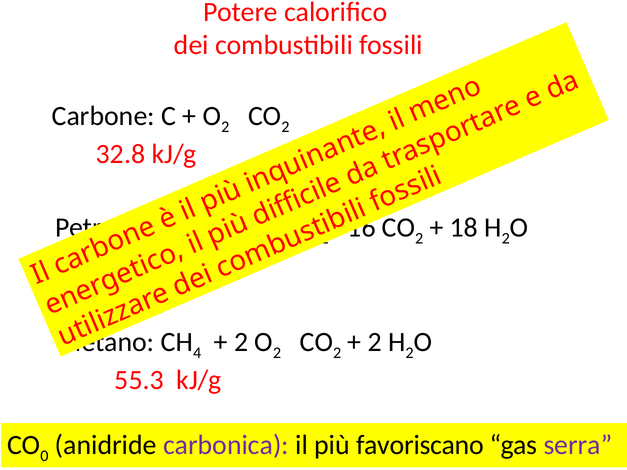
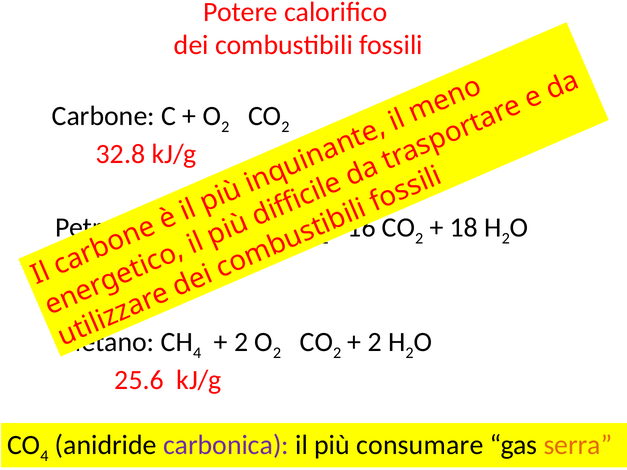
55.3: 55.3 -> 25.6 (139, 380)
0: 0 -> 4 (44, 456)
favoriscano: favoriscano -> consumare (420, 445)
serra colour: purple -> orange (578, 445)
